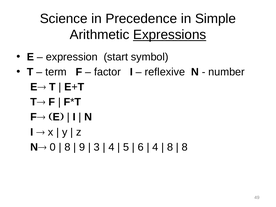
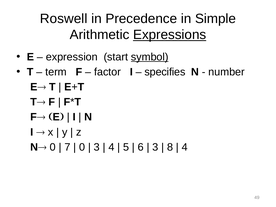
Science: Science -> Roswell (64, 19)
symbol underline: none -> present (150, 57)
reflexive: reflexive -> specifies (165, 72)
8: 8 -> 7 (67, 147)
9: 9 -> 0 (82, 147)
4: 4 -> 3 (155, 147)
8: 8 -> 4 (185, 147)
